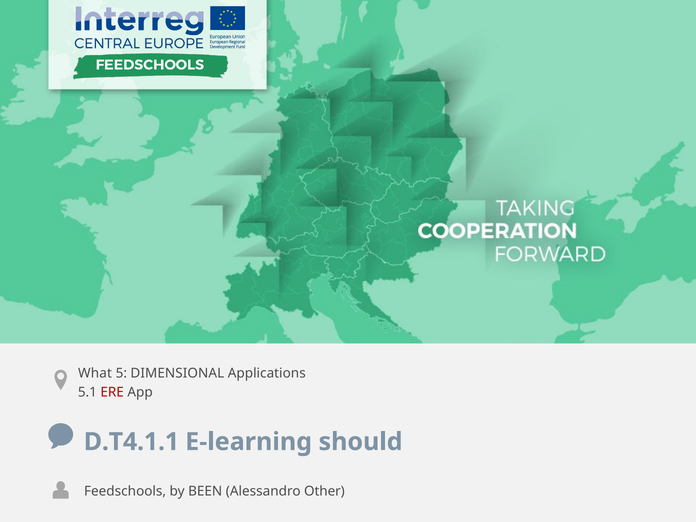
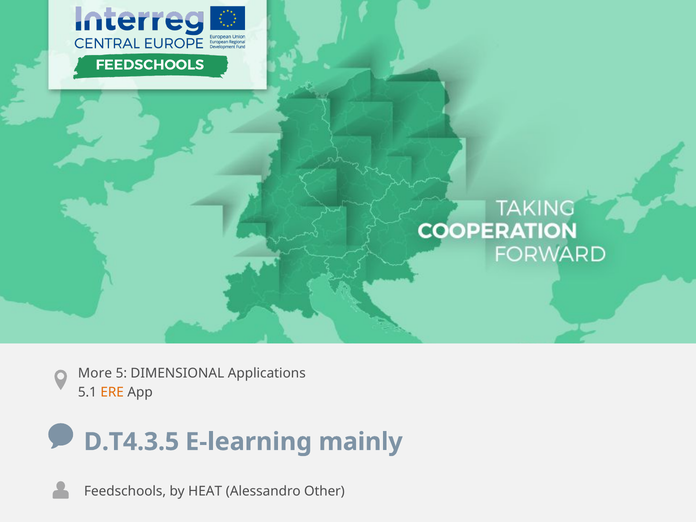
What: What -> More (95, 373)
ERE colour: red -> orange (112, 392)
D.T4.1.1: D.T4.1.1 -> D.T4.3.5 (131, 442)
should: should -> mainly (361, 442)
BEEN: BEEN -> HEAT (205, 492)
